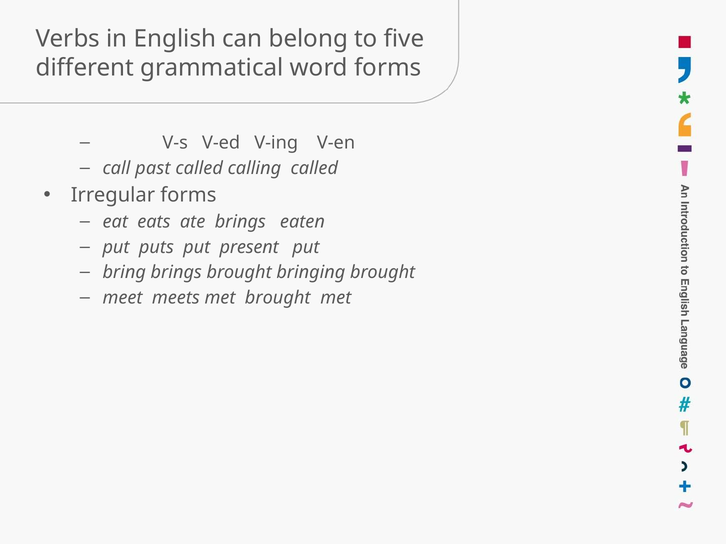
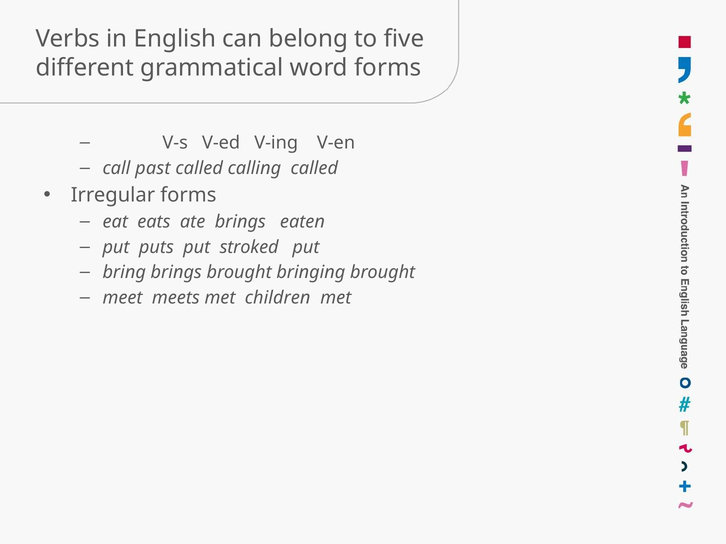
present: present -> stroked (249, 247)
met brought: brought -> children (278, 298)
